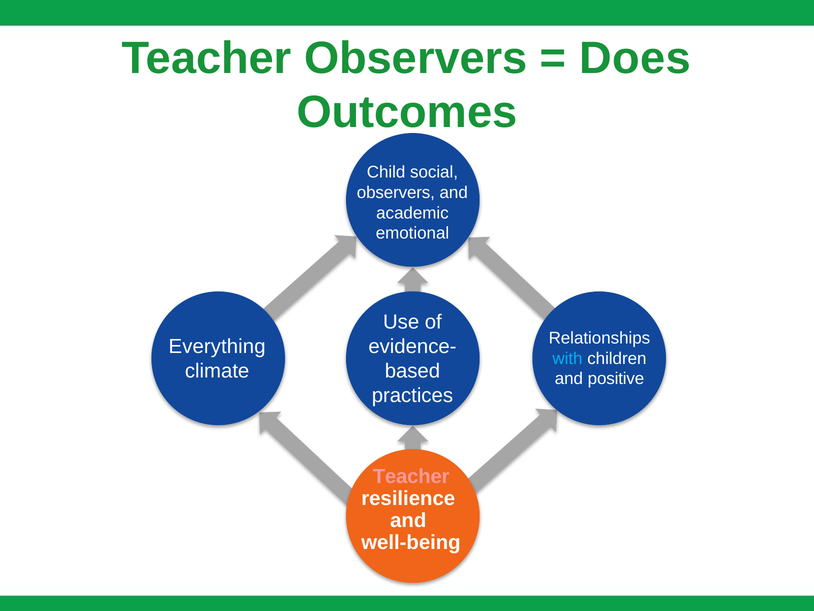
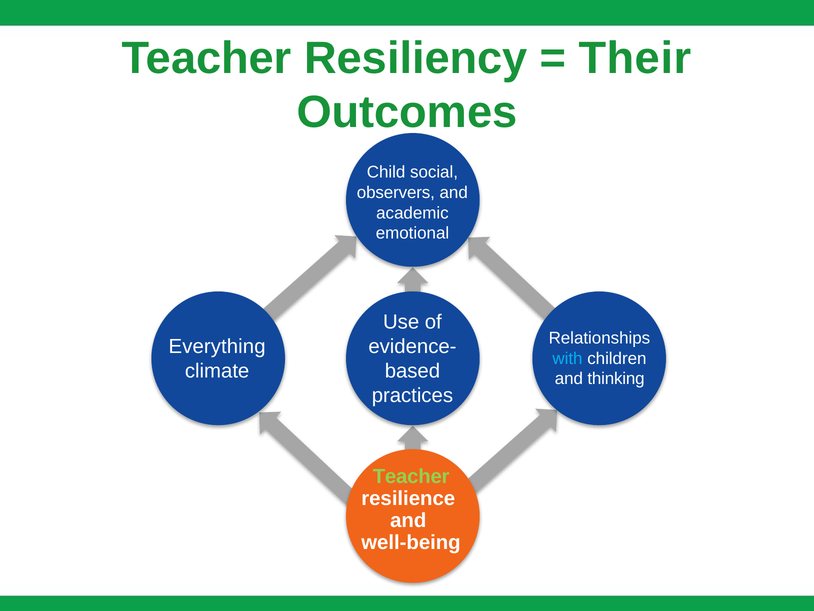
Teacher Observers: Observers -> Resiliency (416, 58)
Does: Does -> Their (635, 58)
positive: positive -> thinking (616, 378)
Teacher colour: pink -> light green (411, 476)
